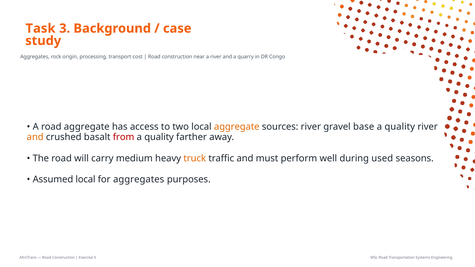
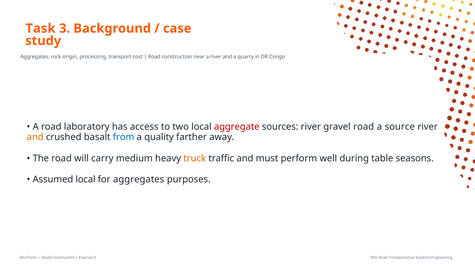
road aggregate: aggregate -> laboratory (87, 127)
aggregate colour: orange -> red (237, 127)
gravel base: base -> road (364, 127)
quality: quality -> source (400, 127)
from colour: red -> blue (124, 137)
used: used -> table (382, 158)
